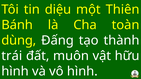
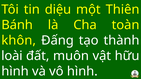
dùng: dùng -> khôn (19, 41)
trái: trái -> loài (12, 56)
